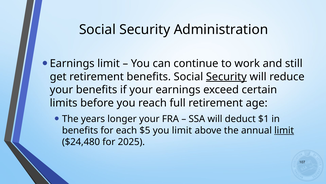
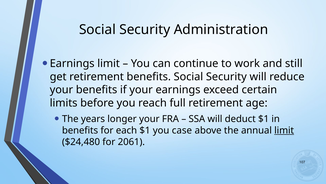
Security underline: present -> none (226, 76)
each $5: $5 -> $1 (145, 130)
you limit: limit -> case (182, 130)
2025: 2025 -> 2061 (131, 141)
